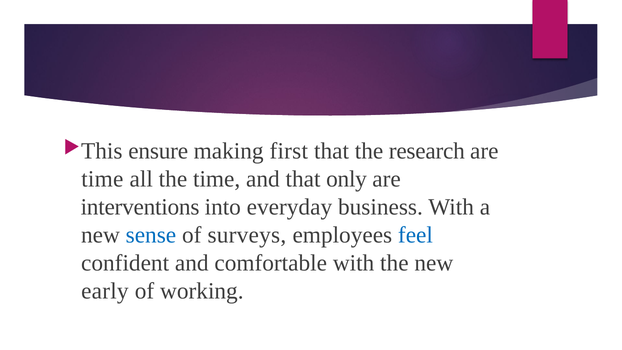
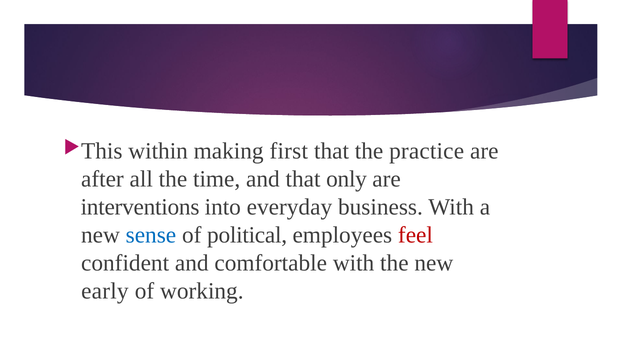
ensure: ensure -> within (158, 151)
research: research -> practice (427, 151)
time: time -> after (102, 179)
surveys: surveys -> political (247, 235)
feel colour: blue -> red (415, 235)
